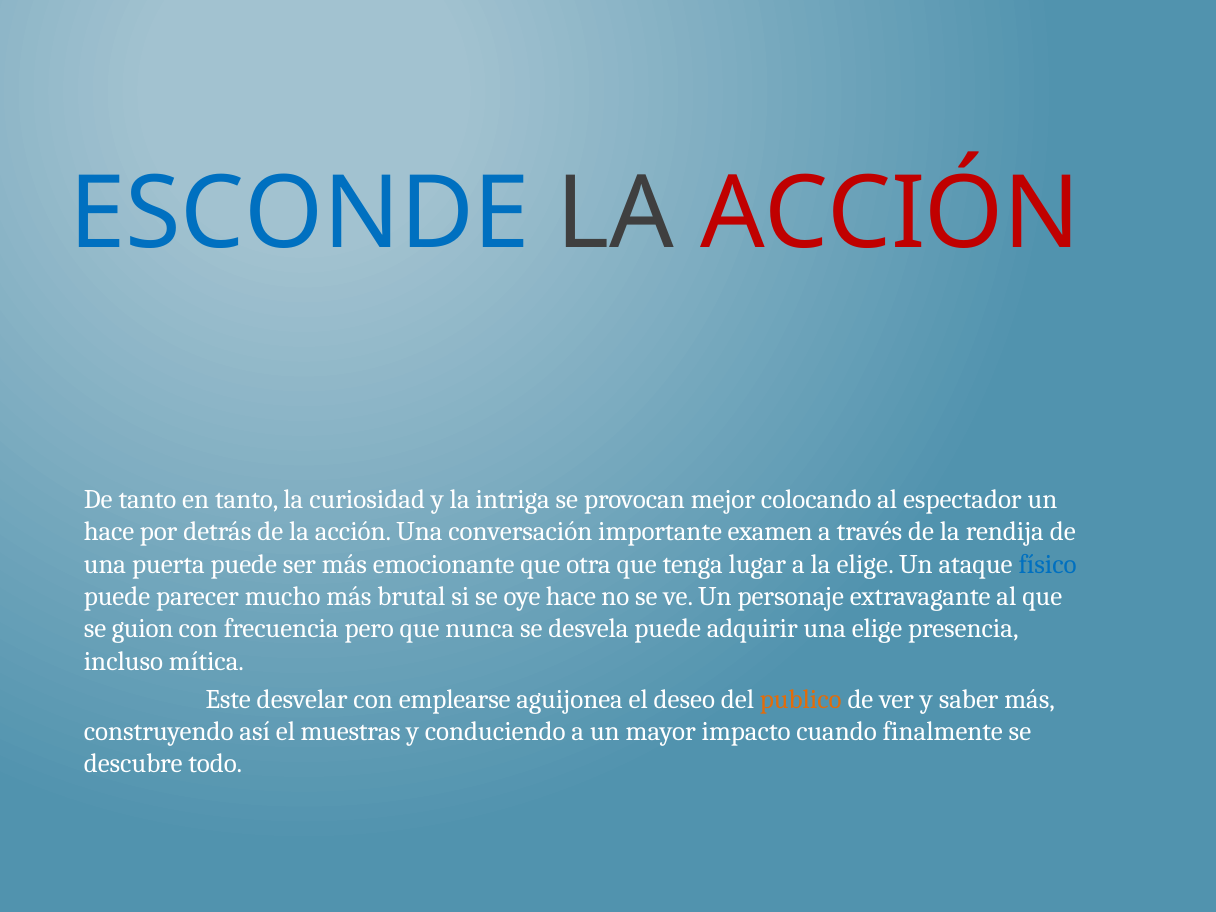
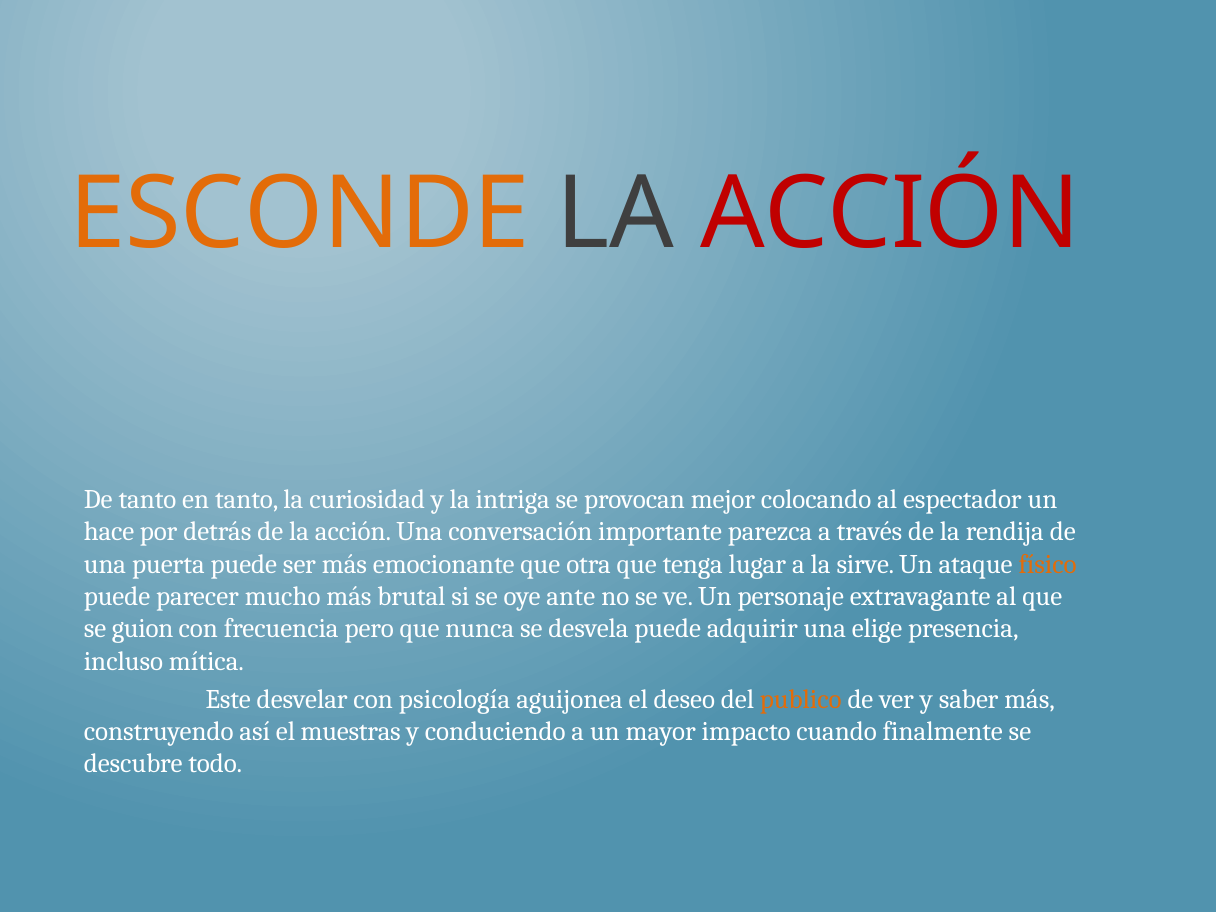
ESCONDE colour: blue -> orange (300, 214)
examen: examen -> parezca (770, 532)
la elige: elige -> sirve (865, 564)
físico colour: blue -> orange (1048, 564)
oye hace: hace -> ante (571, 597)
emplearse: emplearse -> psicología (455, 699)
